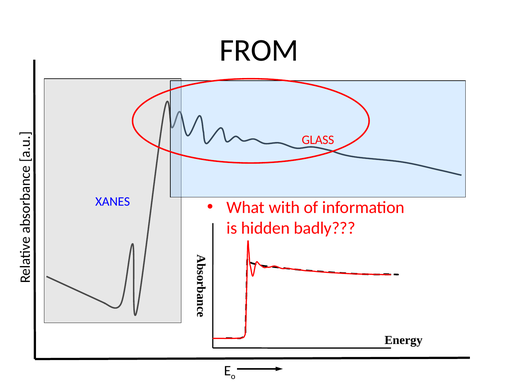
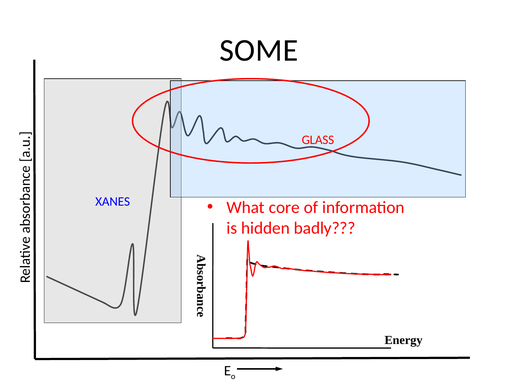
FROM: FROM -> SOME (259, 50)
with: with -> core (284, 207)
